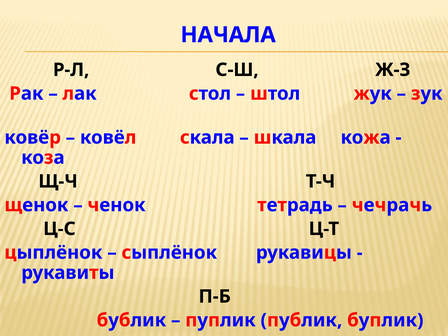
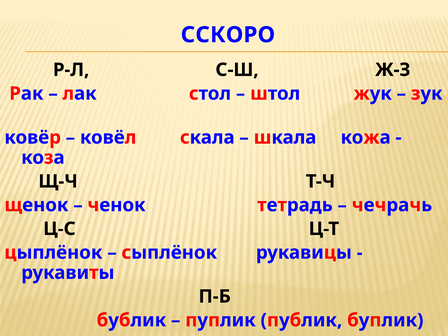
НАЧАЛА: НАЧАЛА -> ССКОРО (228, 35)
